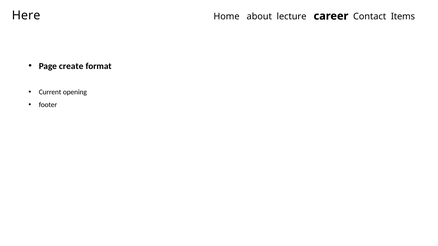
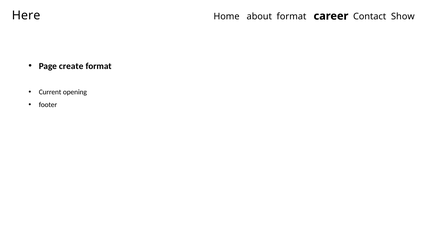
about lecture: lecture -> format (291, 17)
Items: Items -> Show (403, 17)
